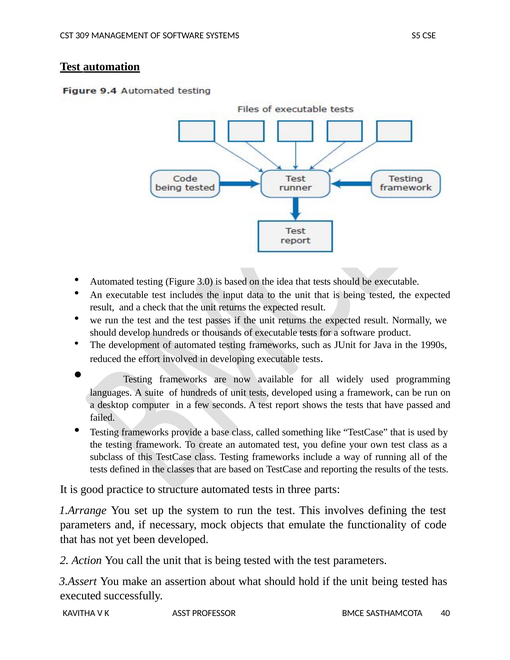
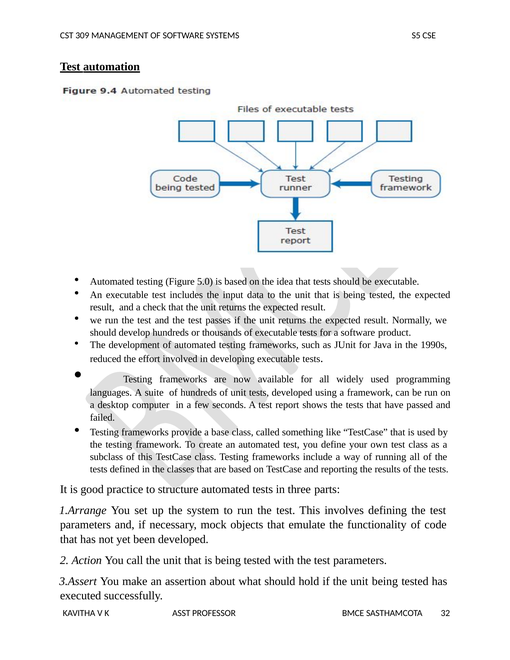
3.0: 3.0 -> 5.0 (205, 282)
40: 40 -> 32 (445, 613)
